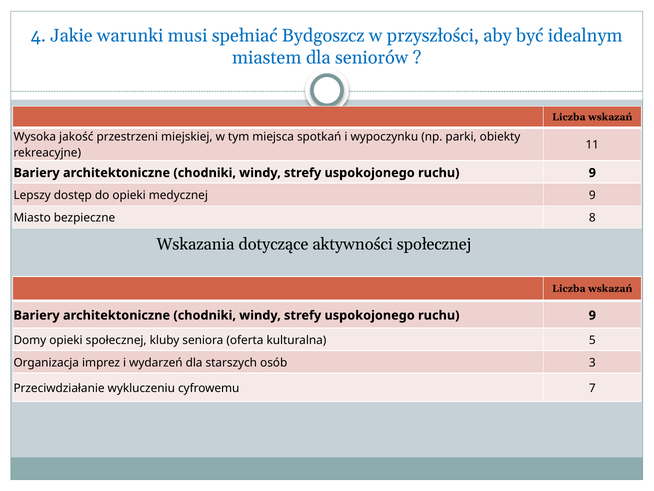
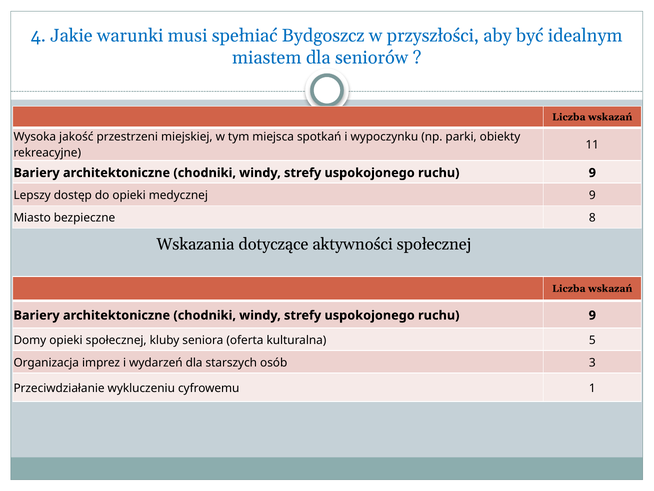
7: 7 -> 1 (592, 388)
